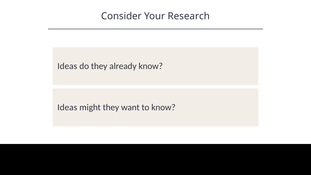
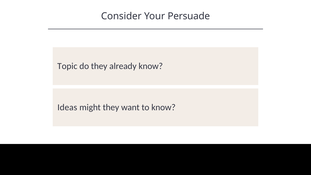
Research: Research -> Persuade (189, 16)
Ideas: Ideas -> Topic (67, 66)
